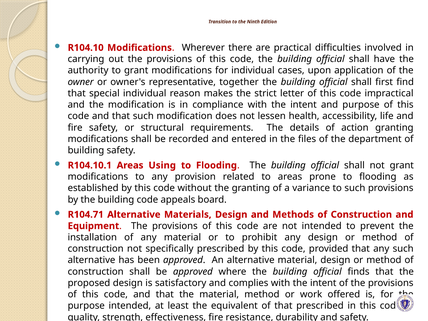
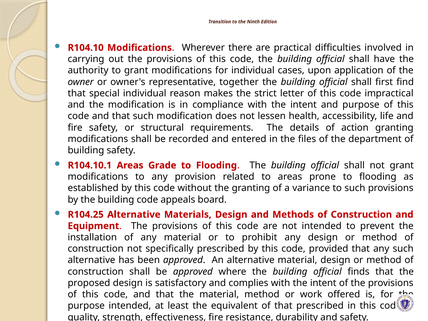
Using: Using -> Grade (162, 165)
R104.71: R104.71 -> R104.25 (86, 215)
